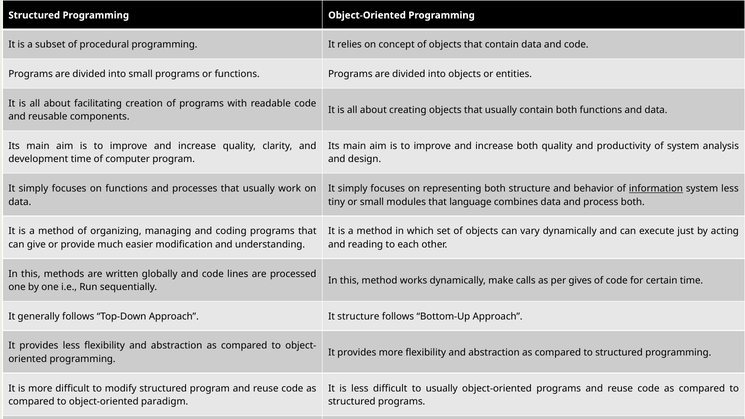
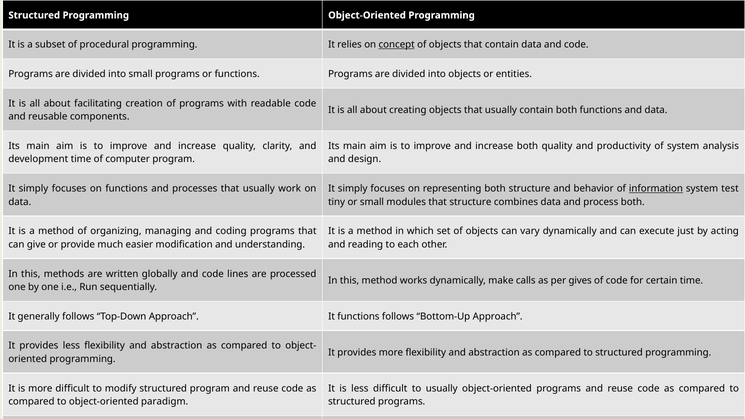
concept underline: none -> present (397, 45)
system less: less -> test (730, 189)
that language: language -> structure (470, 202)
It structure: structure -> functions (358, 316)
